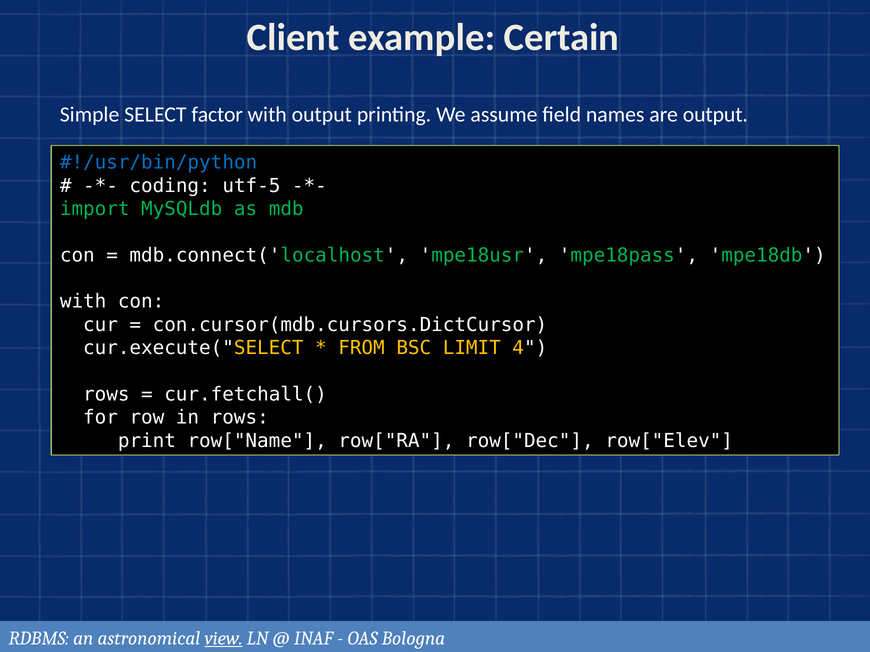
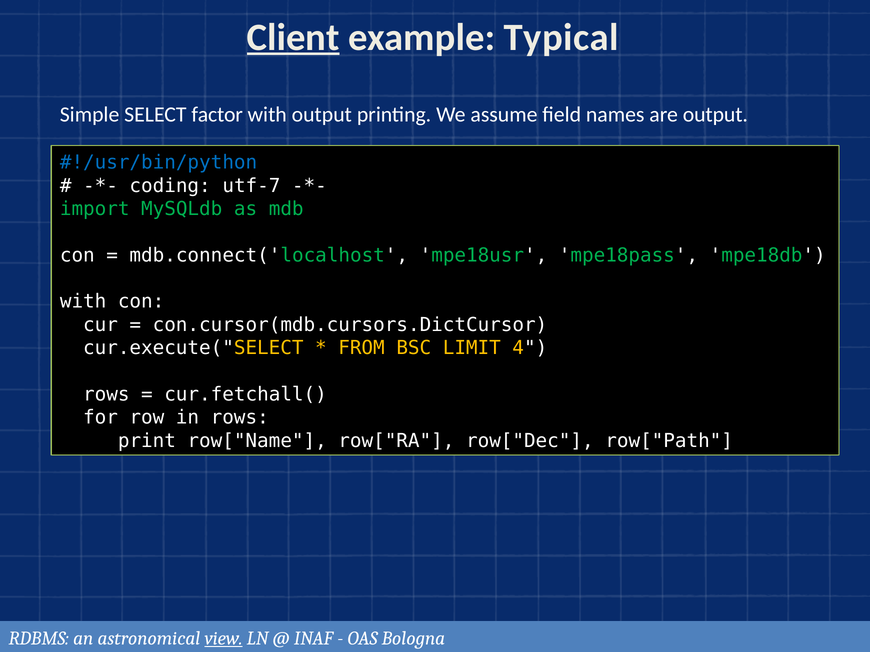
Client underline: none -> present (293, 37)
Certain: Certain -> Typical (561, 37)
utf-5: utf-5 -> utf-7 (251, 186)
row["Elev: row["Elev -> row["Path (669, 441)
